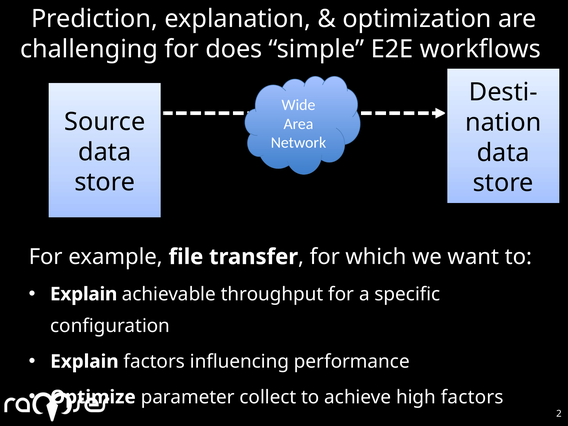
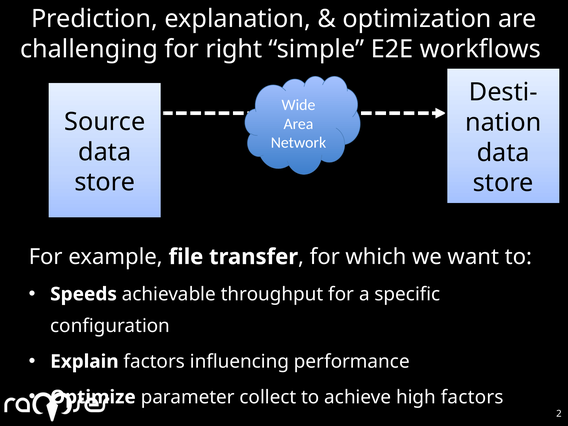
does: does -> right (234, 49)
Explain: Explain -> Speeds (84, 294)
